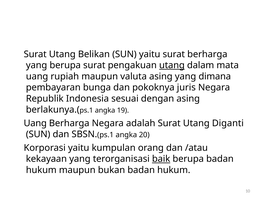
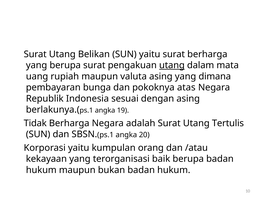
juris: juris -> atas (186, 87)
Uang: Uang -> Tidak (35, 123)
Diganti: Diganti -> Tertulis (228, 123)
baik underline: present -> none (161, 159)
